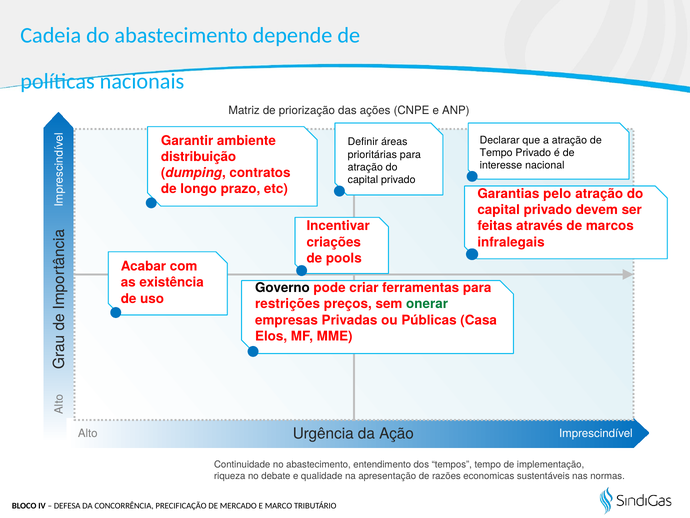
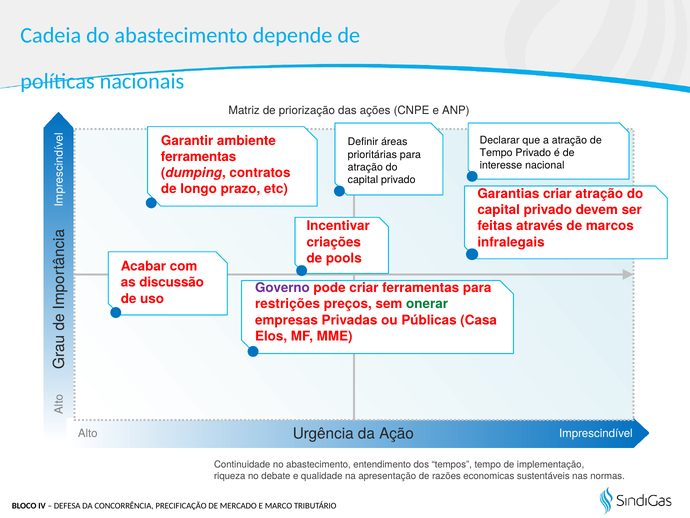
distribuição: distribuição -> ferramentas (199, 157)
Garantias pelo: pelo -> criar (557, 194)
existência: existência -> discussão (172, 282)
Governo colour: black -> purple (282, 288)
